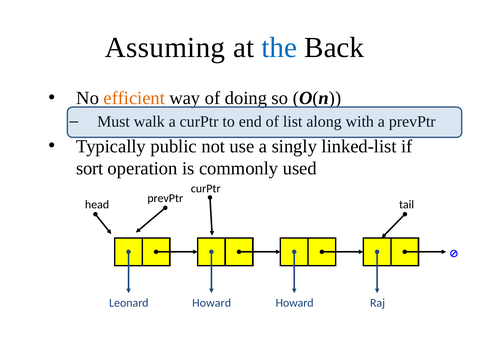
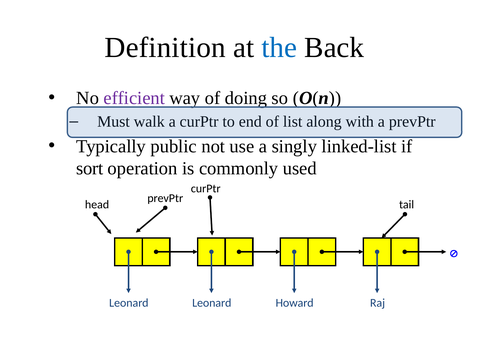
Assuming: Assuming -> Definition (165, 48)
efficient colour: orange -> purple (134, 98)
Leonard Howard: Howard -> Leonard (212, 304)
